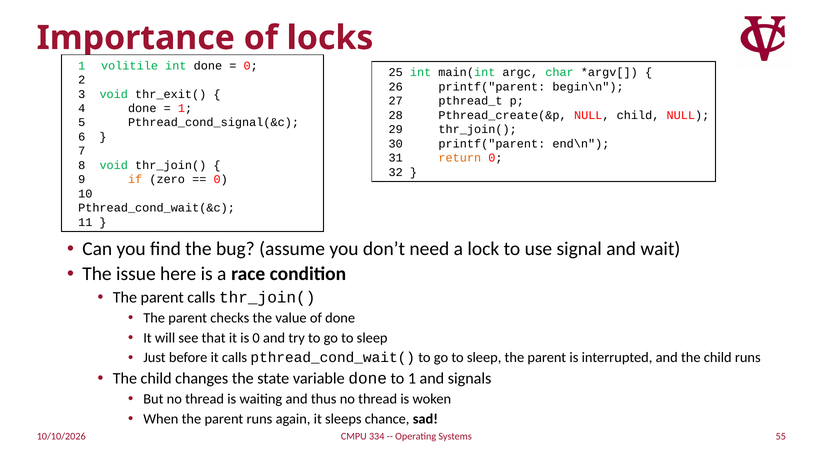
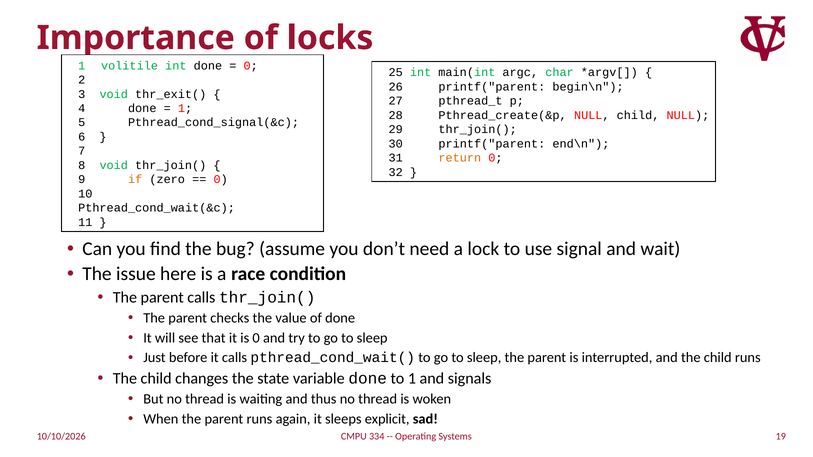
chance: chance -> explicit (387, 419)
55: 55 -> 19 (781, 437)
